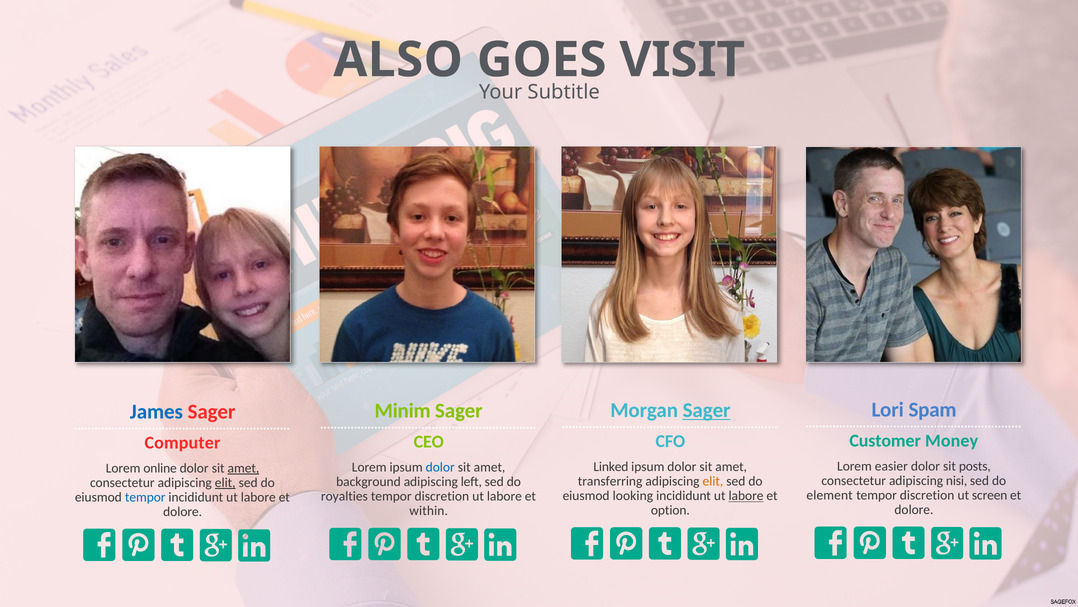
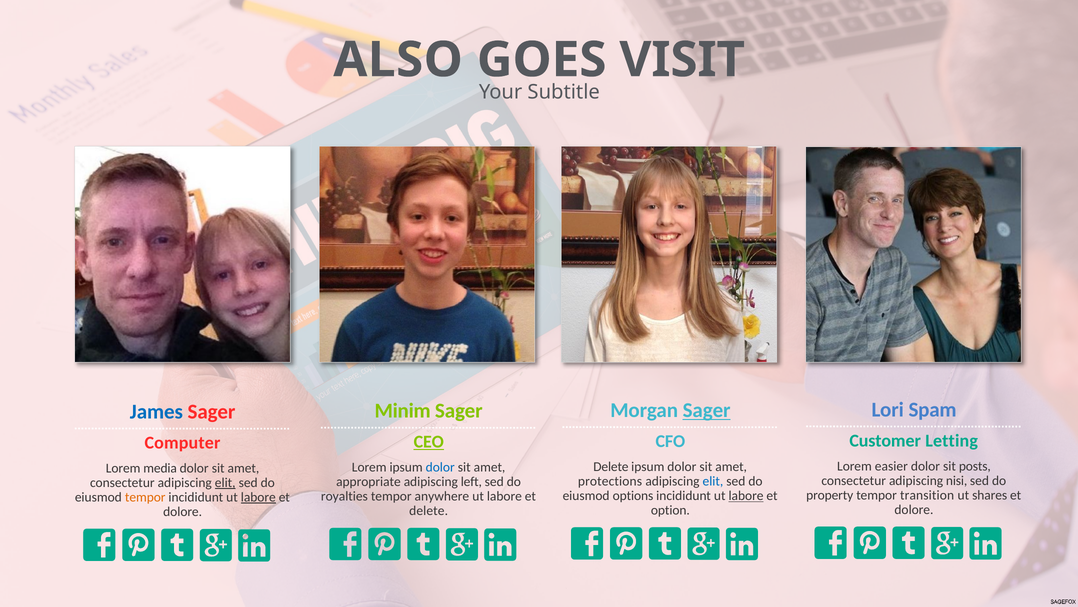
Money: Money -> Letting (952, 440)
CEO underline: none -> present (429, 442)
Linked: Linked -> Delete (611, 466)
online: online -> media (160, 468)
amet underline: present -> none (243, 468)
transferring: transferring -> protections (610, 481)
elit colour: orange -> blue (713, 481)
background: background -> appropriate (368, 481)
element: element -> property (830, 495)
discretion: discretion -> transition (927, 495)
screen: screen -> shares (990, 495)
looking: looking -> options (633, 495)
discretion: discretion -> anywhere (442, 496)
tempor colour: blue -> orange (145, 497)
labore underline: none -> present (258, 497)
within: within -> delete (429, 511)
